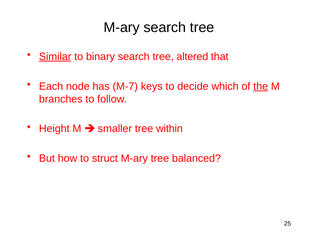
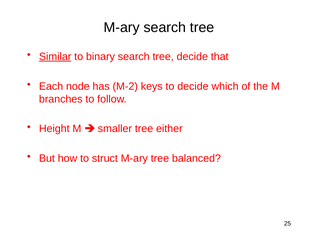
tree altered: altered -> decide (192, 56)
M-7: M-7 -> M-2 (125, 86)
the underline: present -> none (261, 86)
within: within -> either (169, 128)
